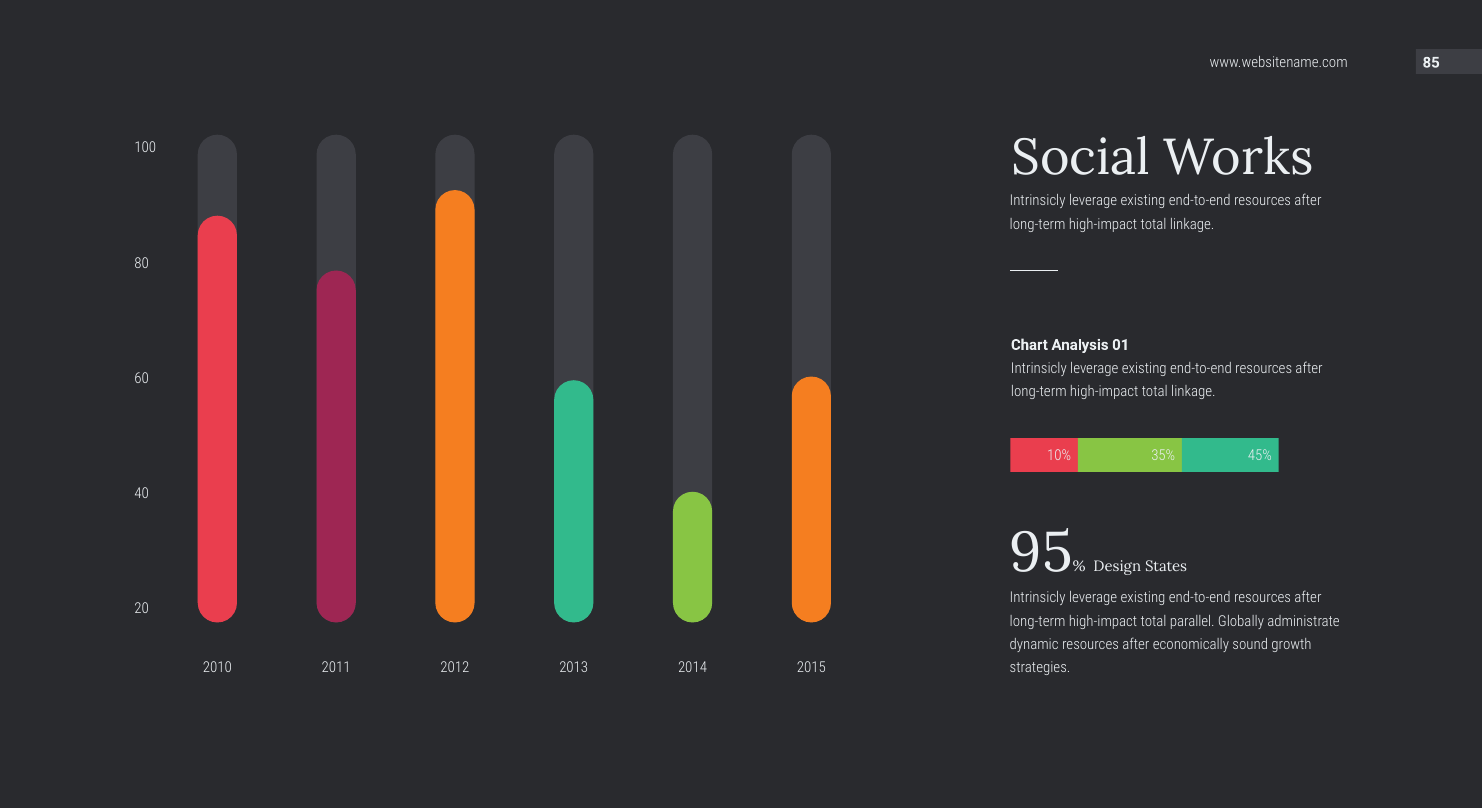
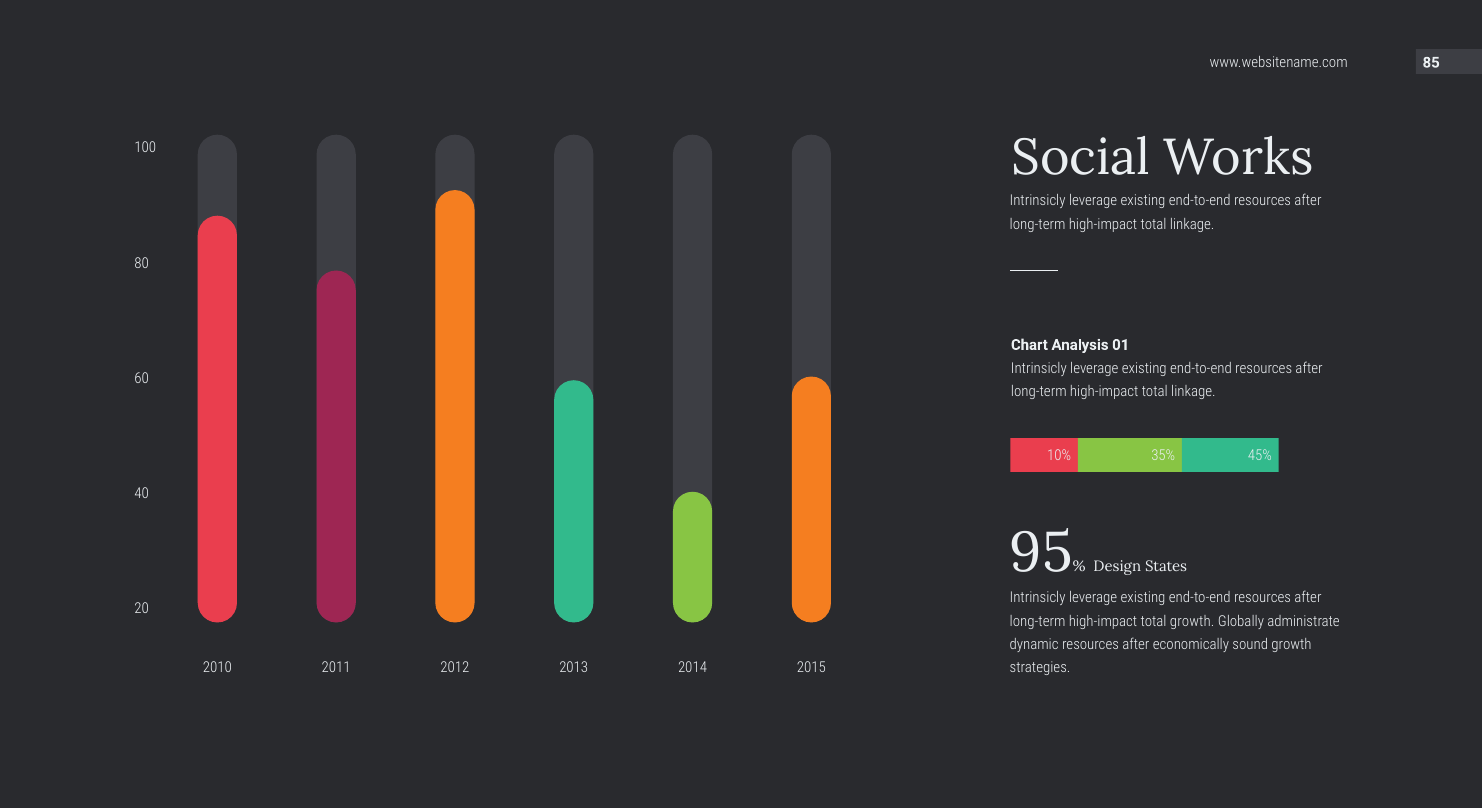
total parallel: parallel -> growth (1192, 622)
